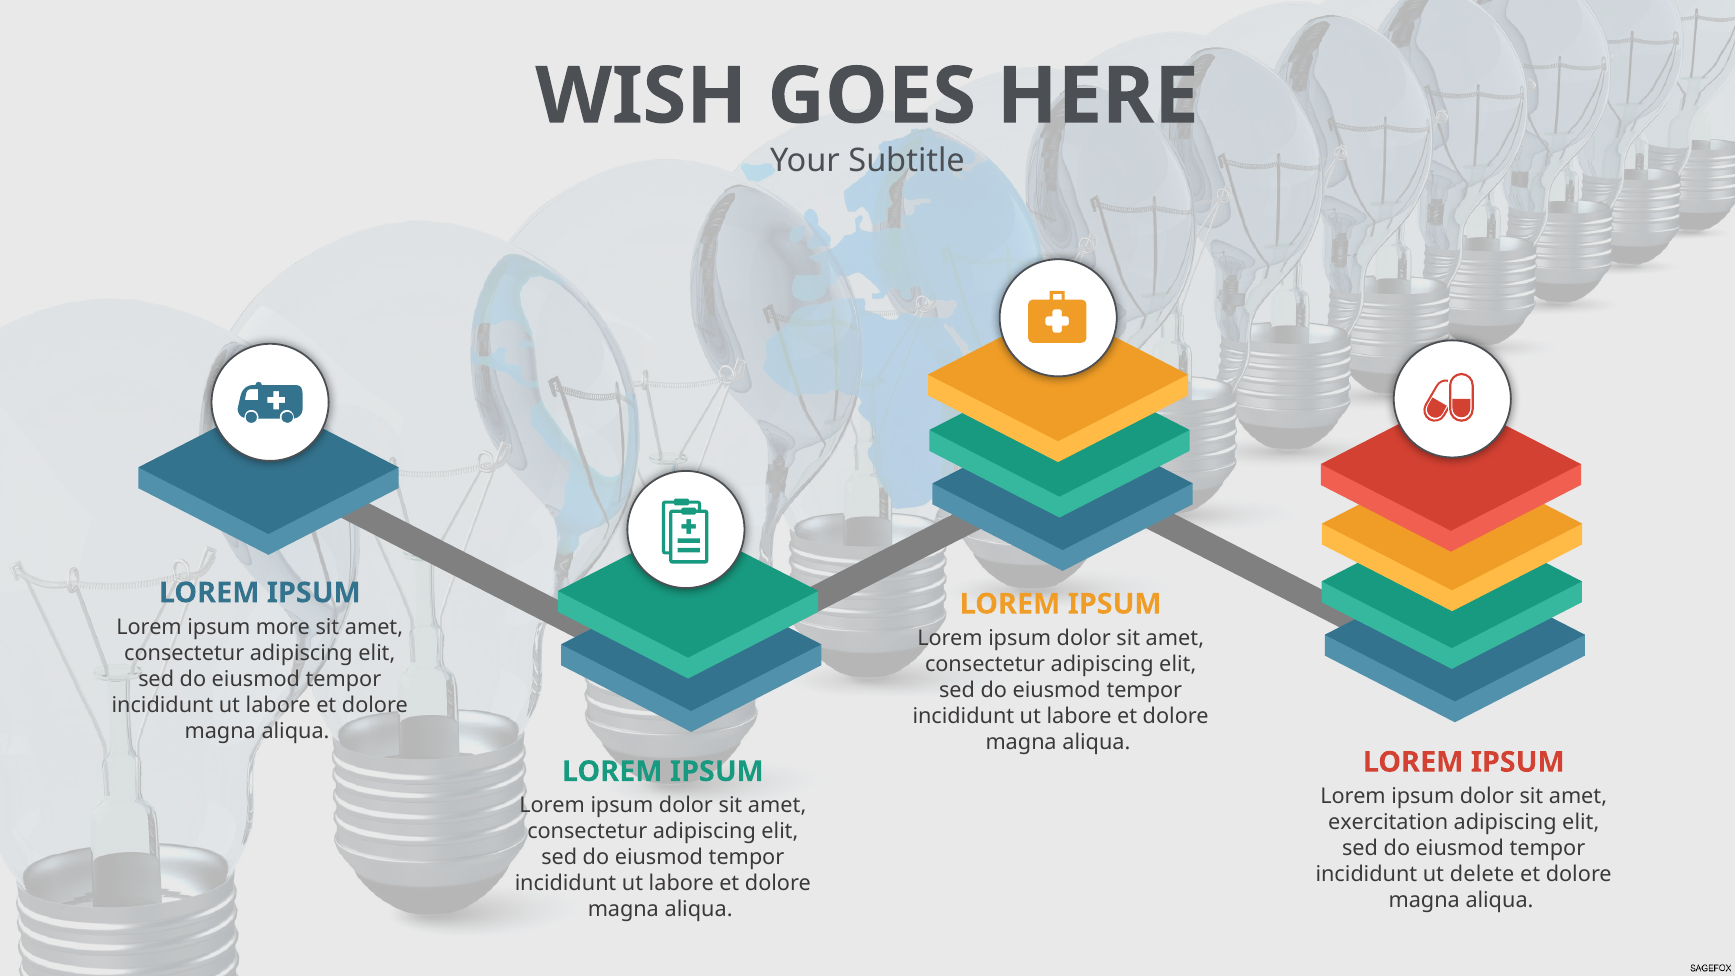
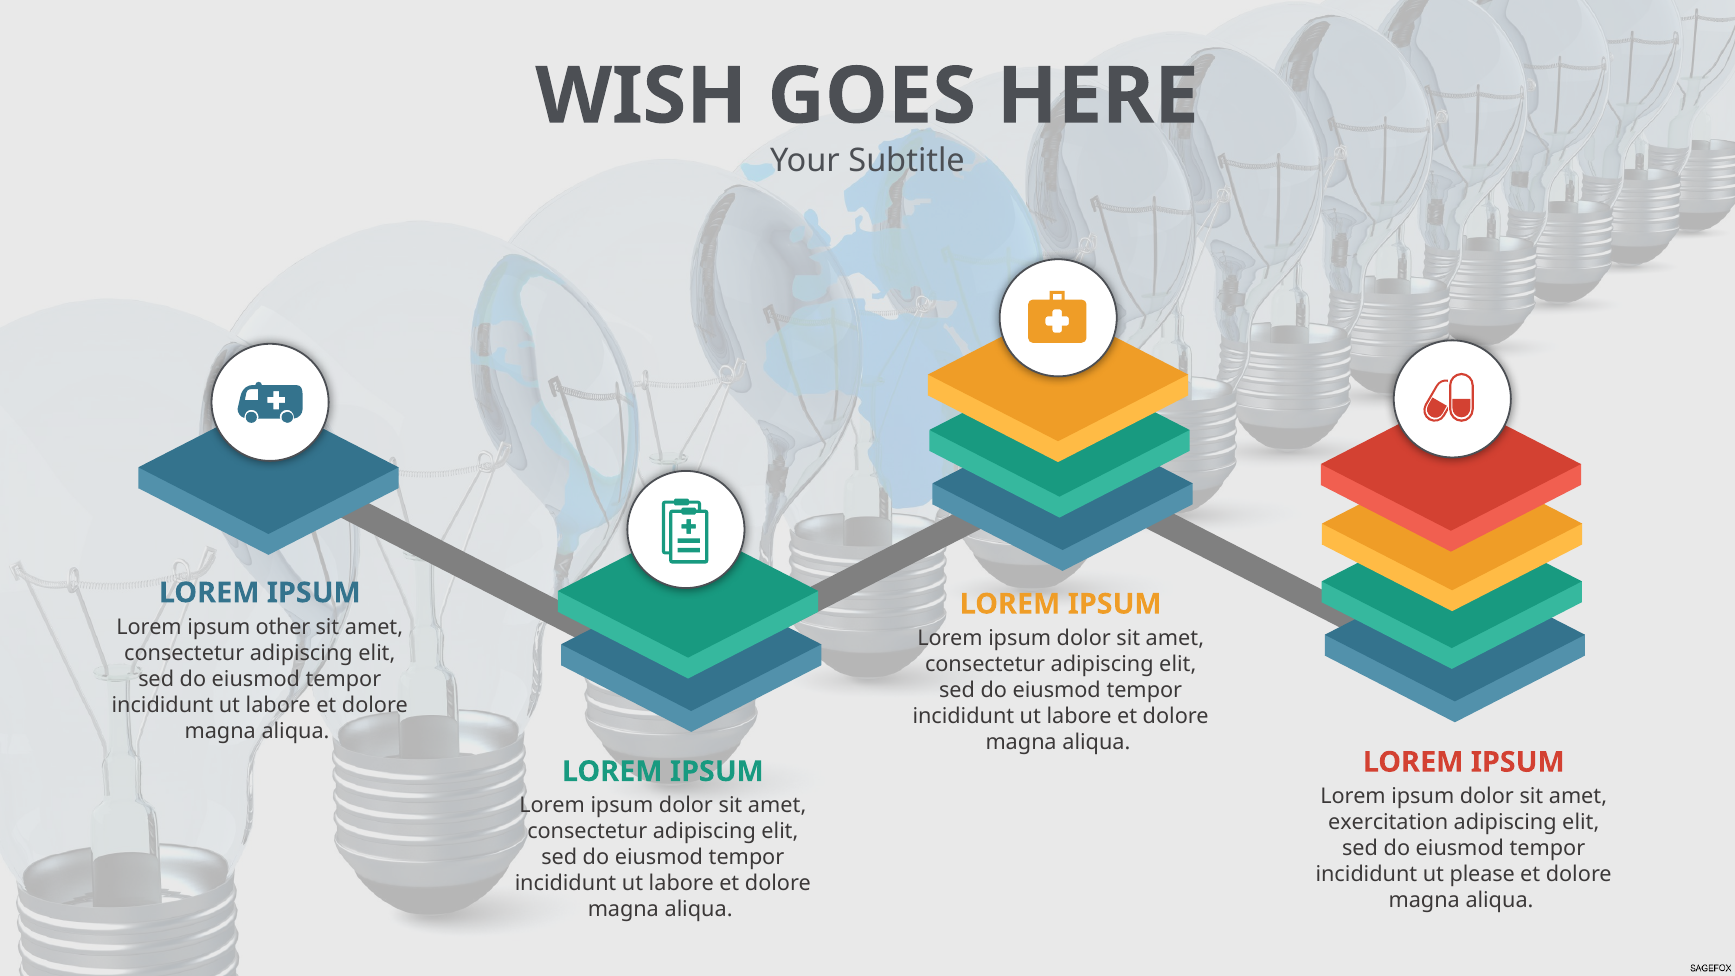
more: more -> other (283, 627)
delete: delete -> please (1482, 874)
